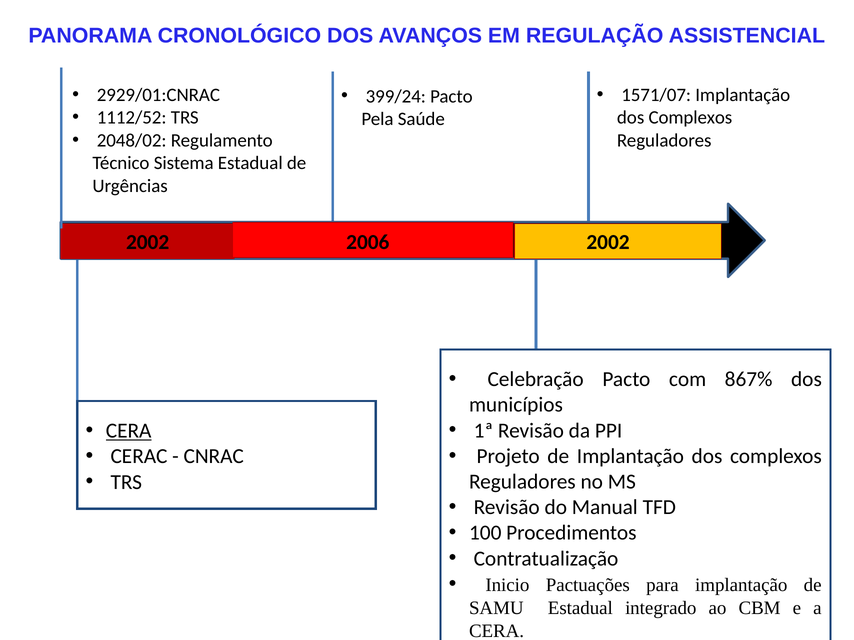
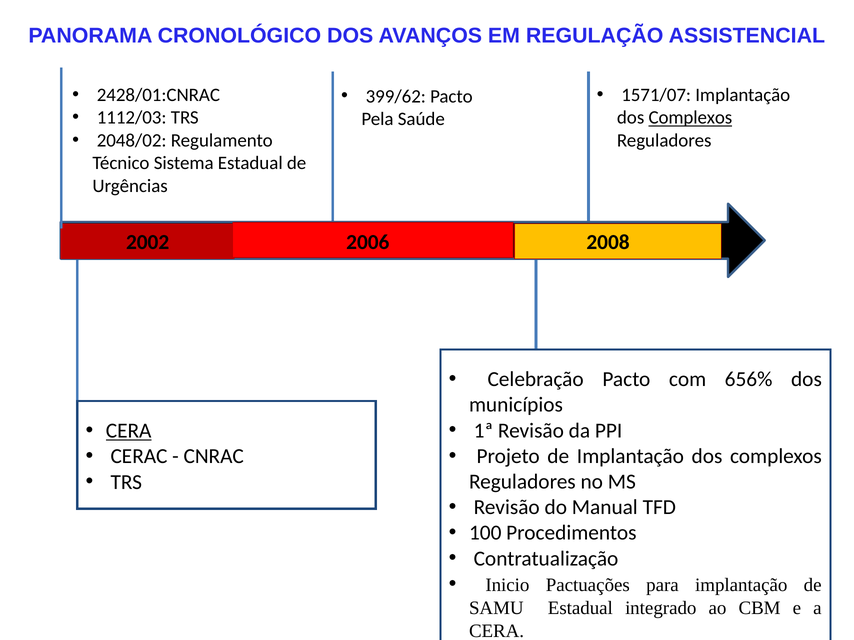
2929/01:CNRAC: 2929/01:CNRAC -> 2428/01:CNRAC (158, 95)
399/24: 399/24 -> 399/62 (396, 96)
1112/52: 1112/52 -> 1112/03 (132, 118)
Complexos underline: none -> present (690, 118)
2006 2002: 2002 -> 2008 (608, 242)
867%: 867% -> 656% (749, 380)
